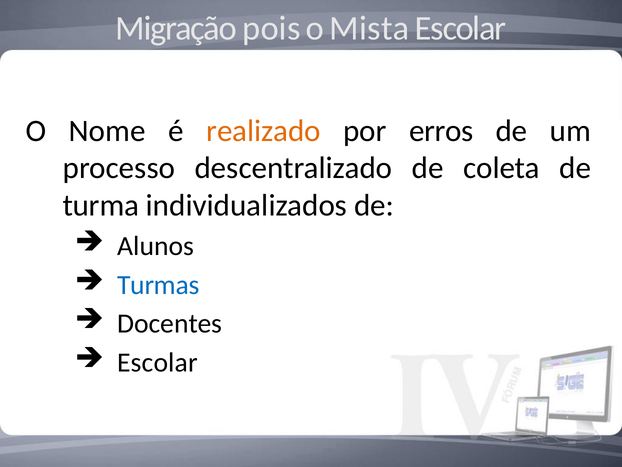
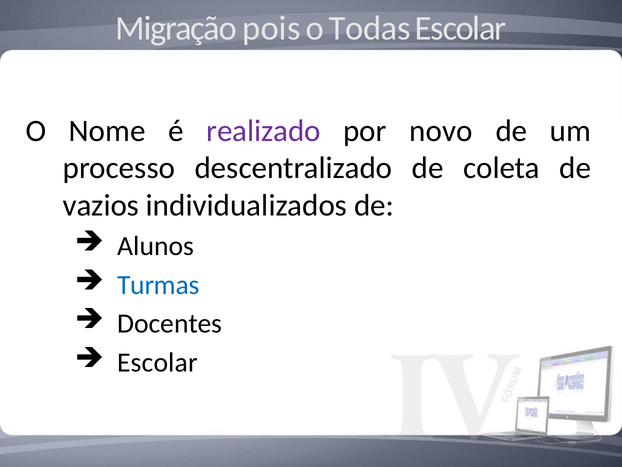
Mista: Mista -> Todas (370, 28)
realizado colour: orange -> purple (263, 131)
erros: erros -> novo (441, 131)
turma: turma -> vazios (101, 205)
